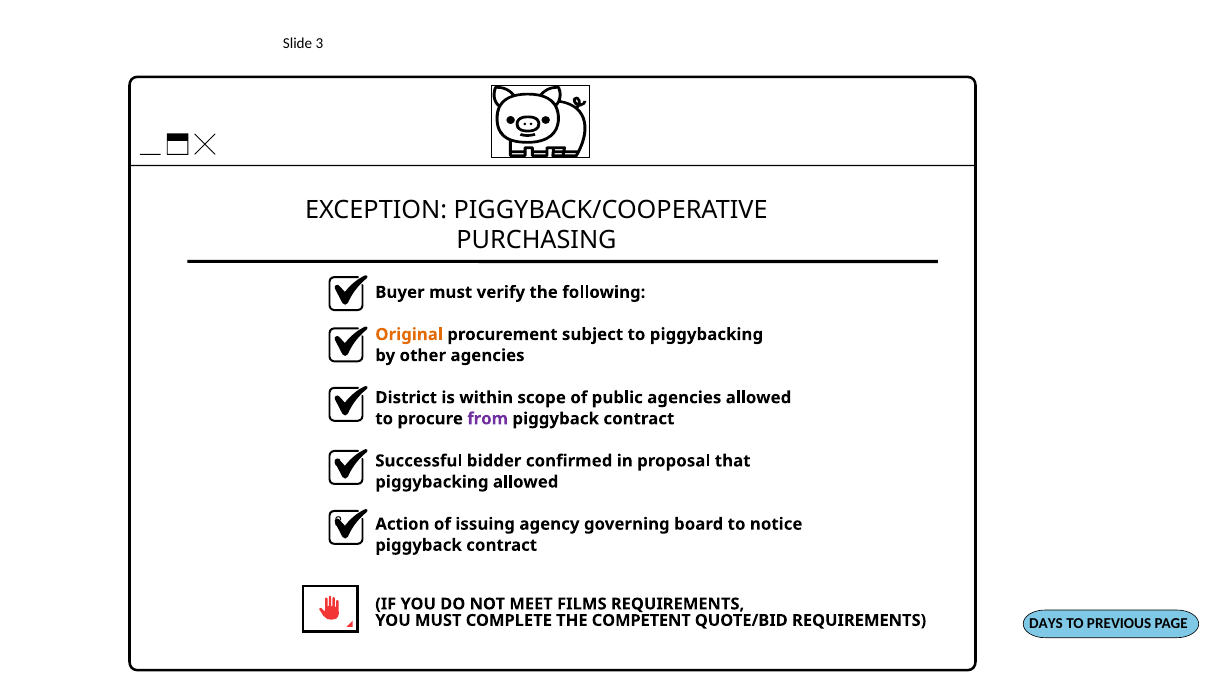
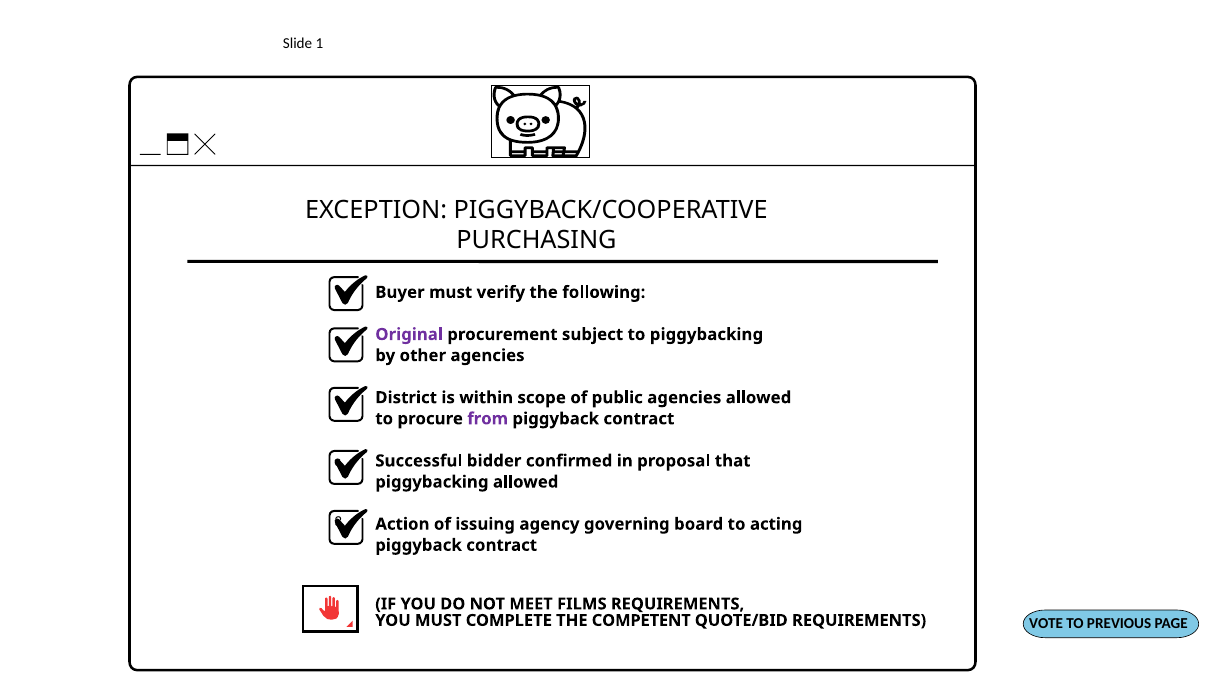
Slide 3: 3 -> 1 (320, 43)
Original colour: orange -> purple (409, 335)
notice: notice -> acting (776, 524)
DAYS: DAYS -> VOTE (1046, 623)
